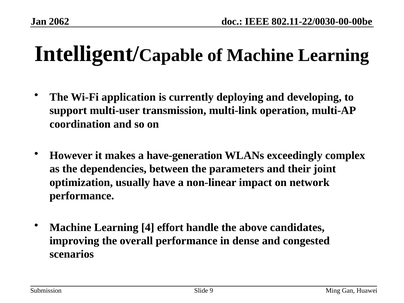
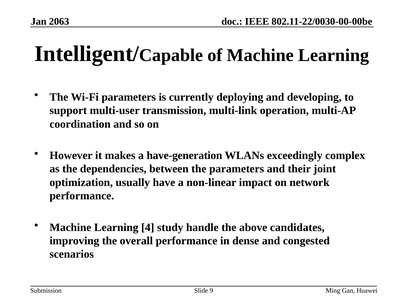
2062: 2062 -> 2063 (59, 22)
Wi-Fi application: application -> parameters (129, 97)
effort: effort -> study (170, 227)
